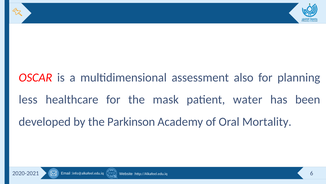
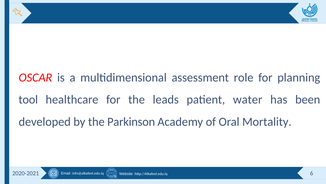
also: also -> role (244, 77)
less: less -> tool (28, 99)
mask: mask -> leads (166, 99)
